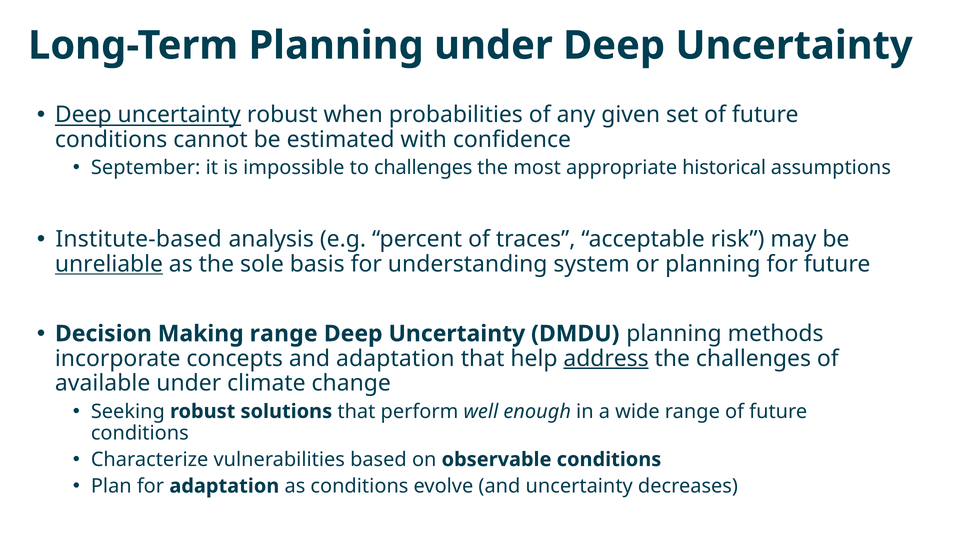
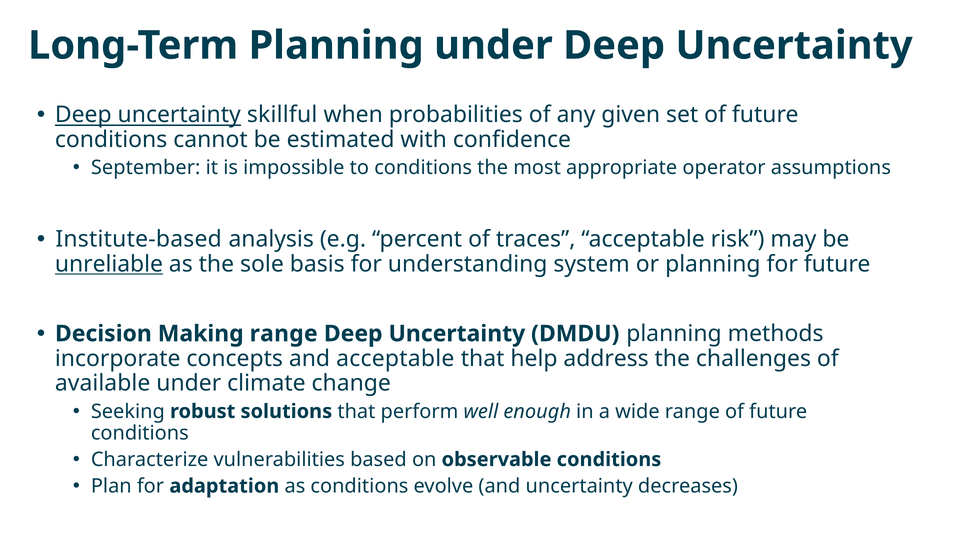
uncertainty robust: robust -> skillful (282, 115)
to challenges: challenges -> conditions (423, 168)
historical: historical -> operator (724, 168)
and adaptation: adaptation -> acceptable (395, 358)
address underline: present -> none (606, 358)
